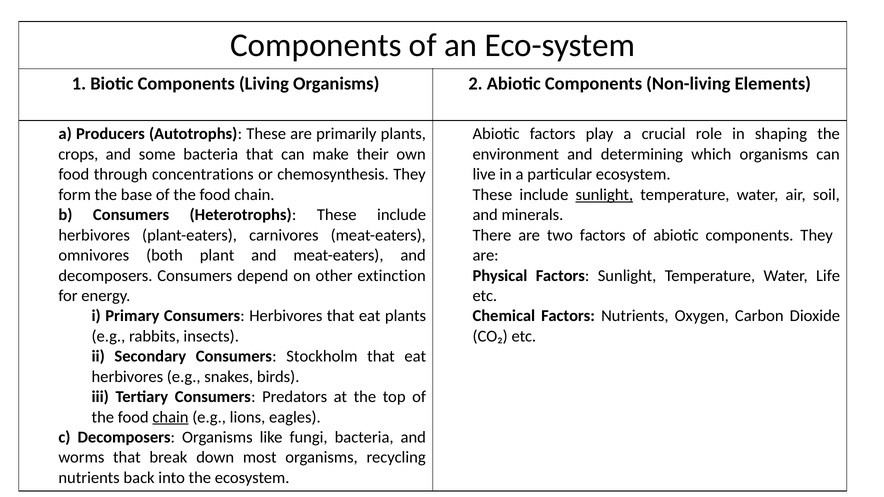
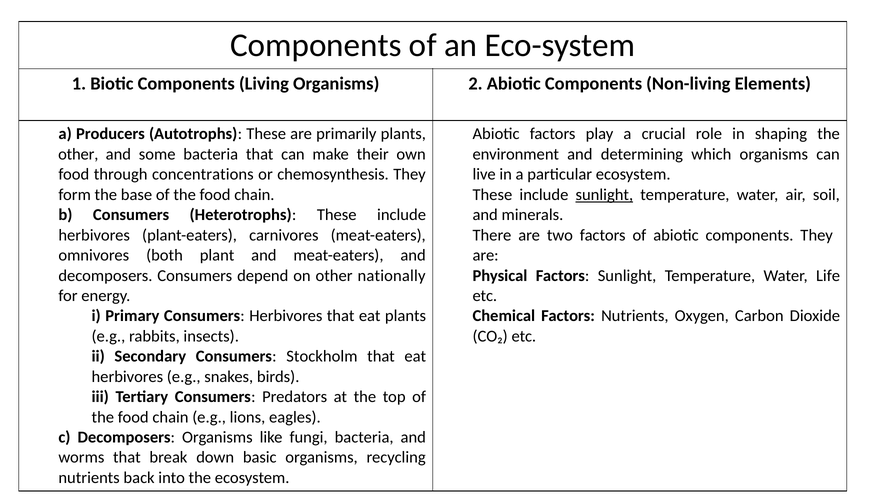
crops: crops -> other (78, 154)
extinction: extinction -> nationally (392, 276)
chain underline: present -> none (170, 417)
most: most -> basic (260, 458)
